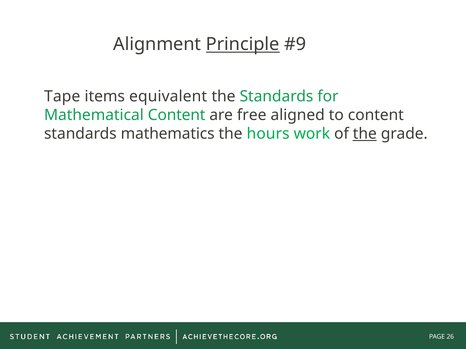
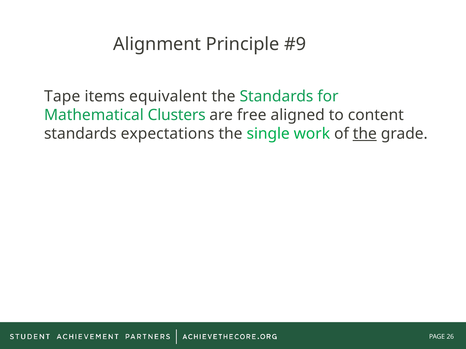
Principle underline: present -> none (243, 44)
Mathematical Content: Content -> Clusters (177, 115)
mathematics: mathematics -> expectations (168, 134)
hours: hours -> single (268, 134)
